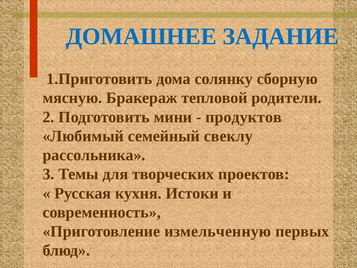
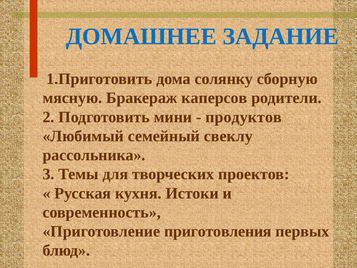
тепловой: тепловой -> каперсов (214, 98)
измельченную: измельченную -> приготовления (218, 231)
